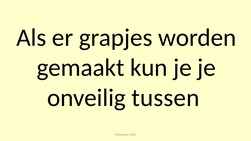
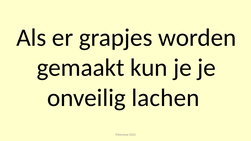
tussen: tussen -> lachen (165, 98)
